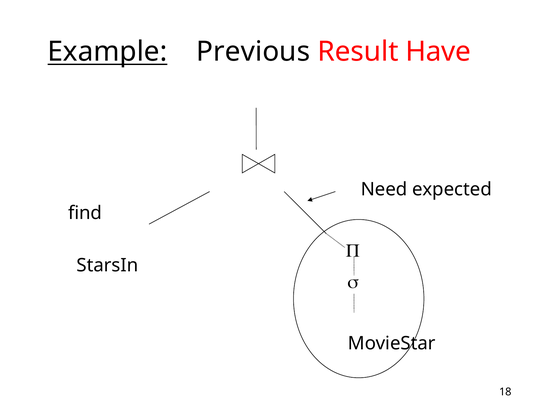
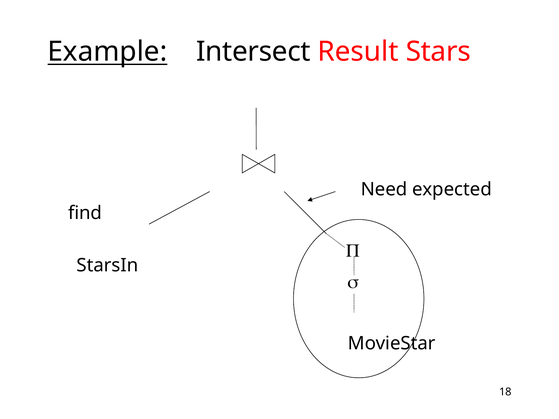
Previous: Previous -> Intersect (253, 52)
Have: Have -> Stars (438, 52)
